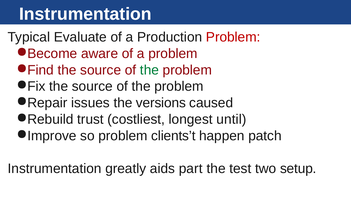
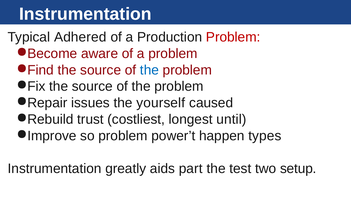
Evaluate: Evaluate -> Adhered (80, 37)
the colour: green -> blue (149, 70)
versions: versions -> yourself (161, 103)
clients’t: clients’t -> power’t (173, 135)
patch: patch -> types (265, 135)
